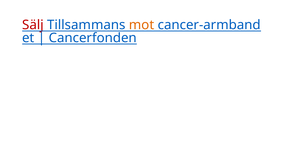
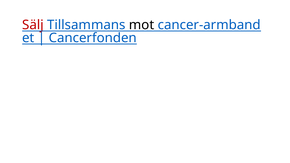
mot colour: orange -> black (142, 25)
